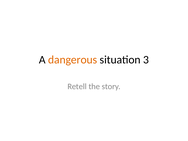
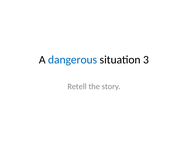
dangerous colour: orange -> blue (73, 60)
